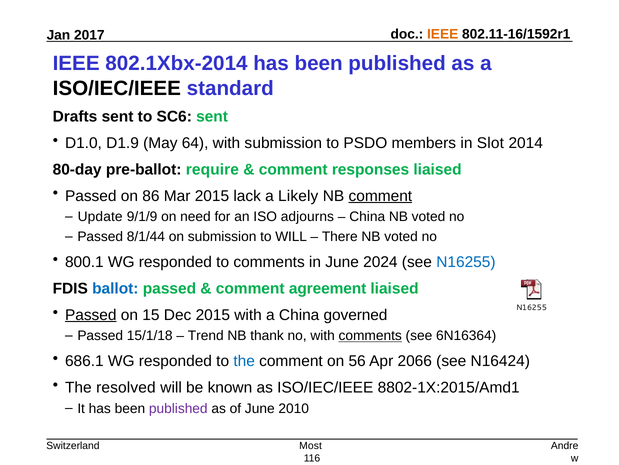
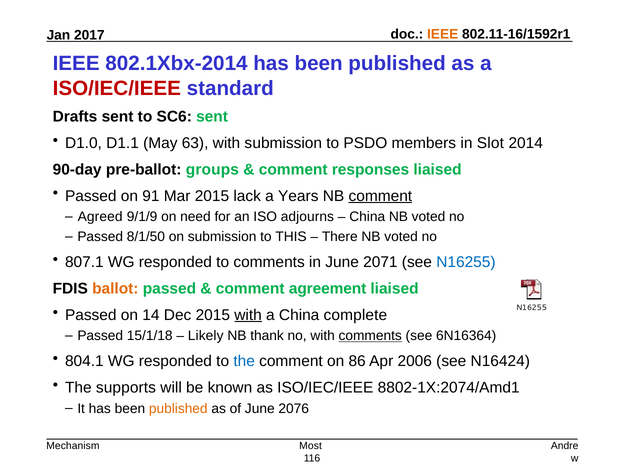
ISO/IEC/IEEE colour: black -> red (117, 88)
D1.9: D1.9 -> D1.1 (123, 143)
64: 64 -> 63 (195, 143)
80-day: 80-day -> 90-day (77, 169)
require: require -> groups (212, 169)
86: 86 -> 91 (151, 196)
Likely: Likely -> Years (298, 196)
Update: Update -> Agreed (100, 216)
8/1/44: 8/1/44 -> 8/1/50 (146, 236)
to WILL: WILL -> THIS (291, 236)
800.1: 800.1 -> 807.1 (84, 262)
2024: 2024 -> 2071 (380, 262)
ballot colour: blue -> orange (115, 288)
Passed underline: present -> none (91, 314)
15: 15 -> 14 (151, 314)
with underline: none -> present (248, 314)
governed: governed -> complete (355, 314)
Trend: Trend -> Likely (206, 335)
686.1: 686.1 -> 804.1 (84, 361)
56: 56 -> 86 (357, 361)
2066: 2066 -> 2006 (415, 361)
resolved: resolved -> supports (126, 387)
8802-1X:2015/Amd1: 8802-1X:2015/Amd1 -> 8802-1X:2074/Amd1 (449, 387)
published colour: purple -> orange (178, 408)
2010: 2010 -> 2076 (294, 408)
Switzerland: Switzerland -> Mechanism (73, 445)
